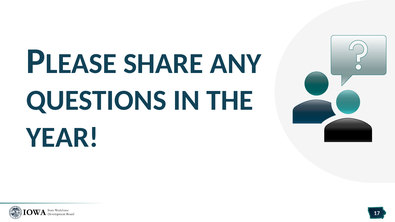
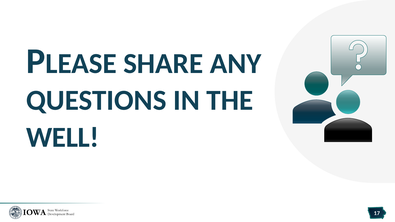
YEAR: YEAR -> WELL (63, 137)
